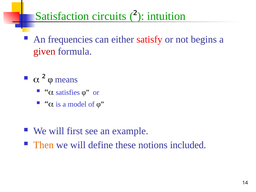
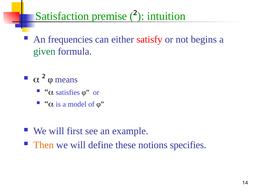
circuits: circuits -> premise (109, 16)
given colour: red -> green (44, 51)
included: included -> specifies (188, 145)
